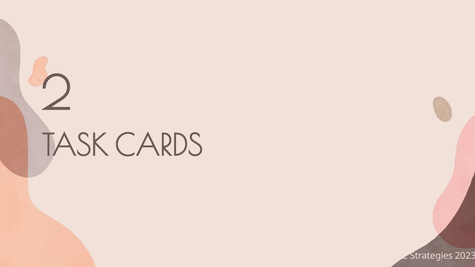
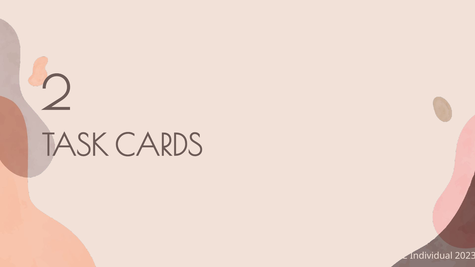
Strategies: Strategies -> Individual (431, 256)
